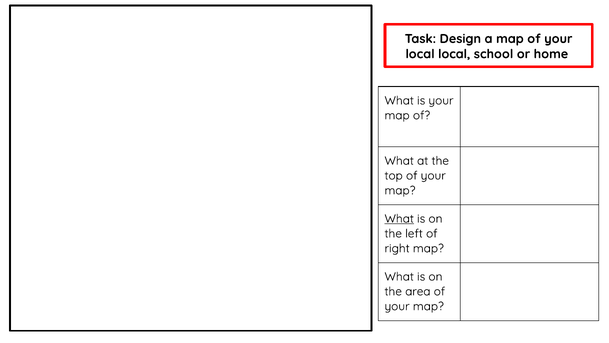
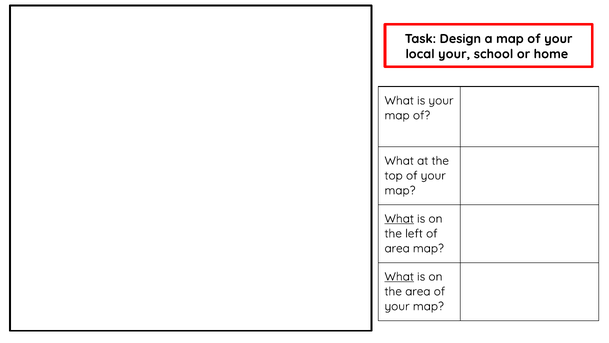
local local: local -> your (454, 54)
right: right -> area (397, 248)
What underline: none -> present (399, 276)
